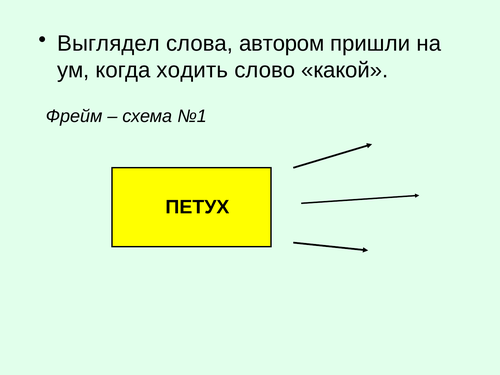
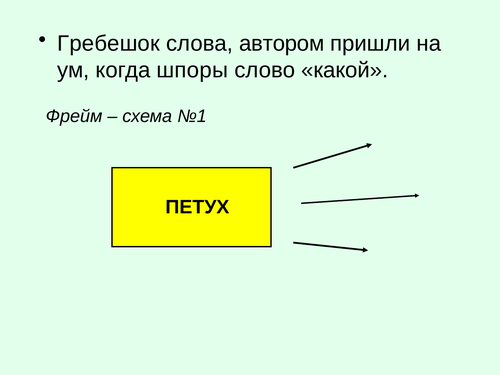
Выглядел: Выглядел -> Гребешок (109, 43)
ходить: ходить -> шпоры (192, 70)
